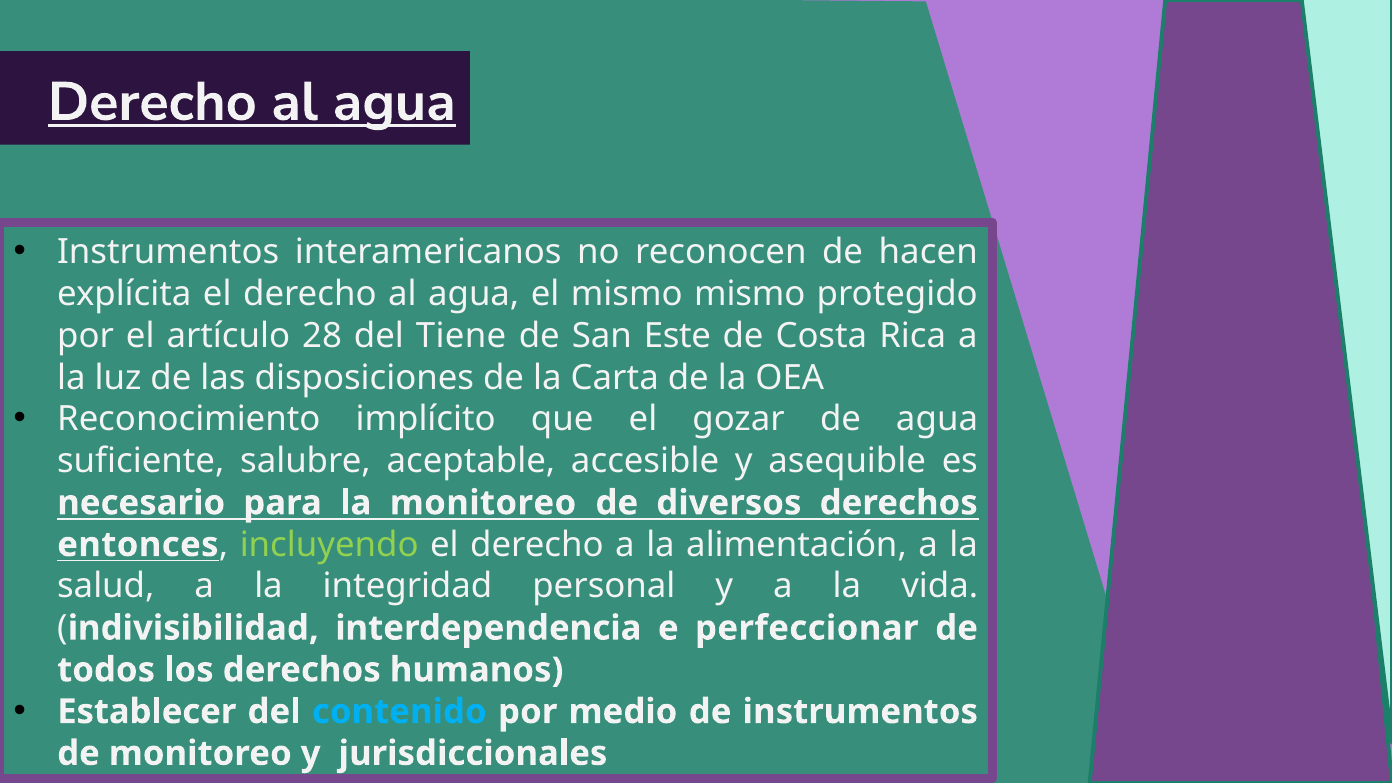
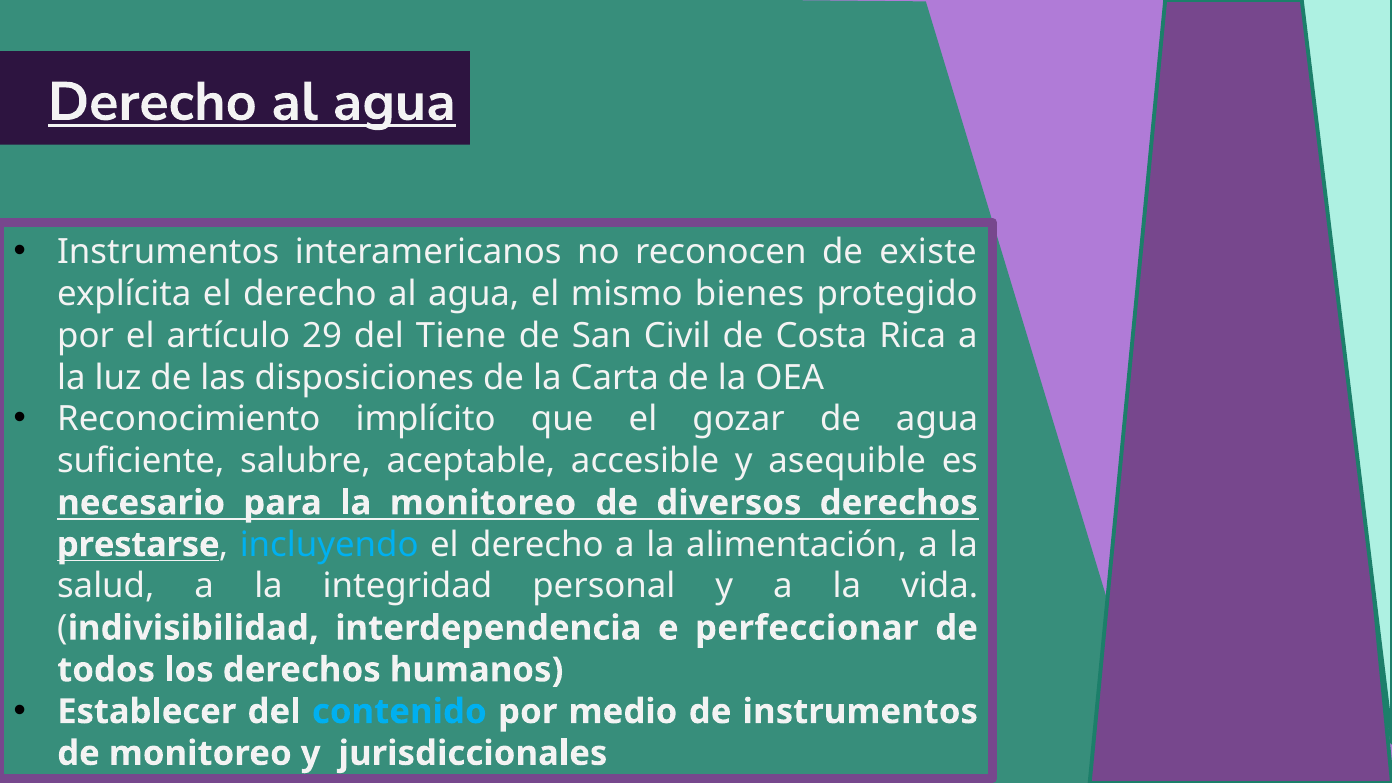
hacen: hacen -> existe (928, 252)
mismo mismo: mismo -> bienes (750, 294)
28: 28 -> 29 (322, 336)
Este: Este -> Civil (677, 336)
entonces: entonces -> prestarse (138, 545)
incluyendo colour: light green -> light blue (329, 545)
